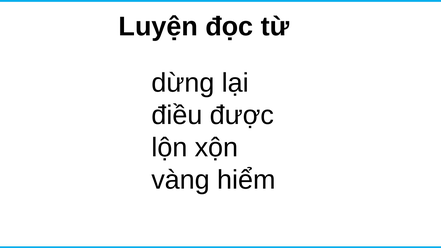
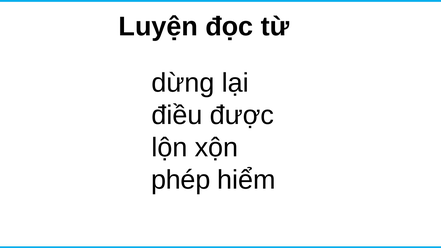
vàng: vàng -> phép (181, 180)
